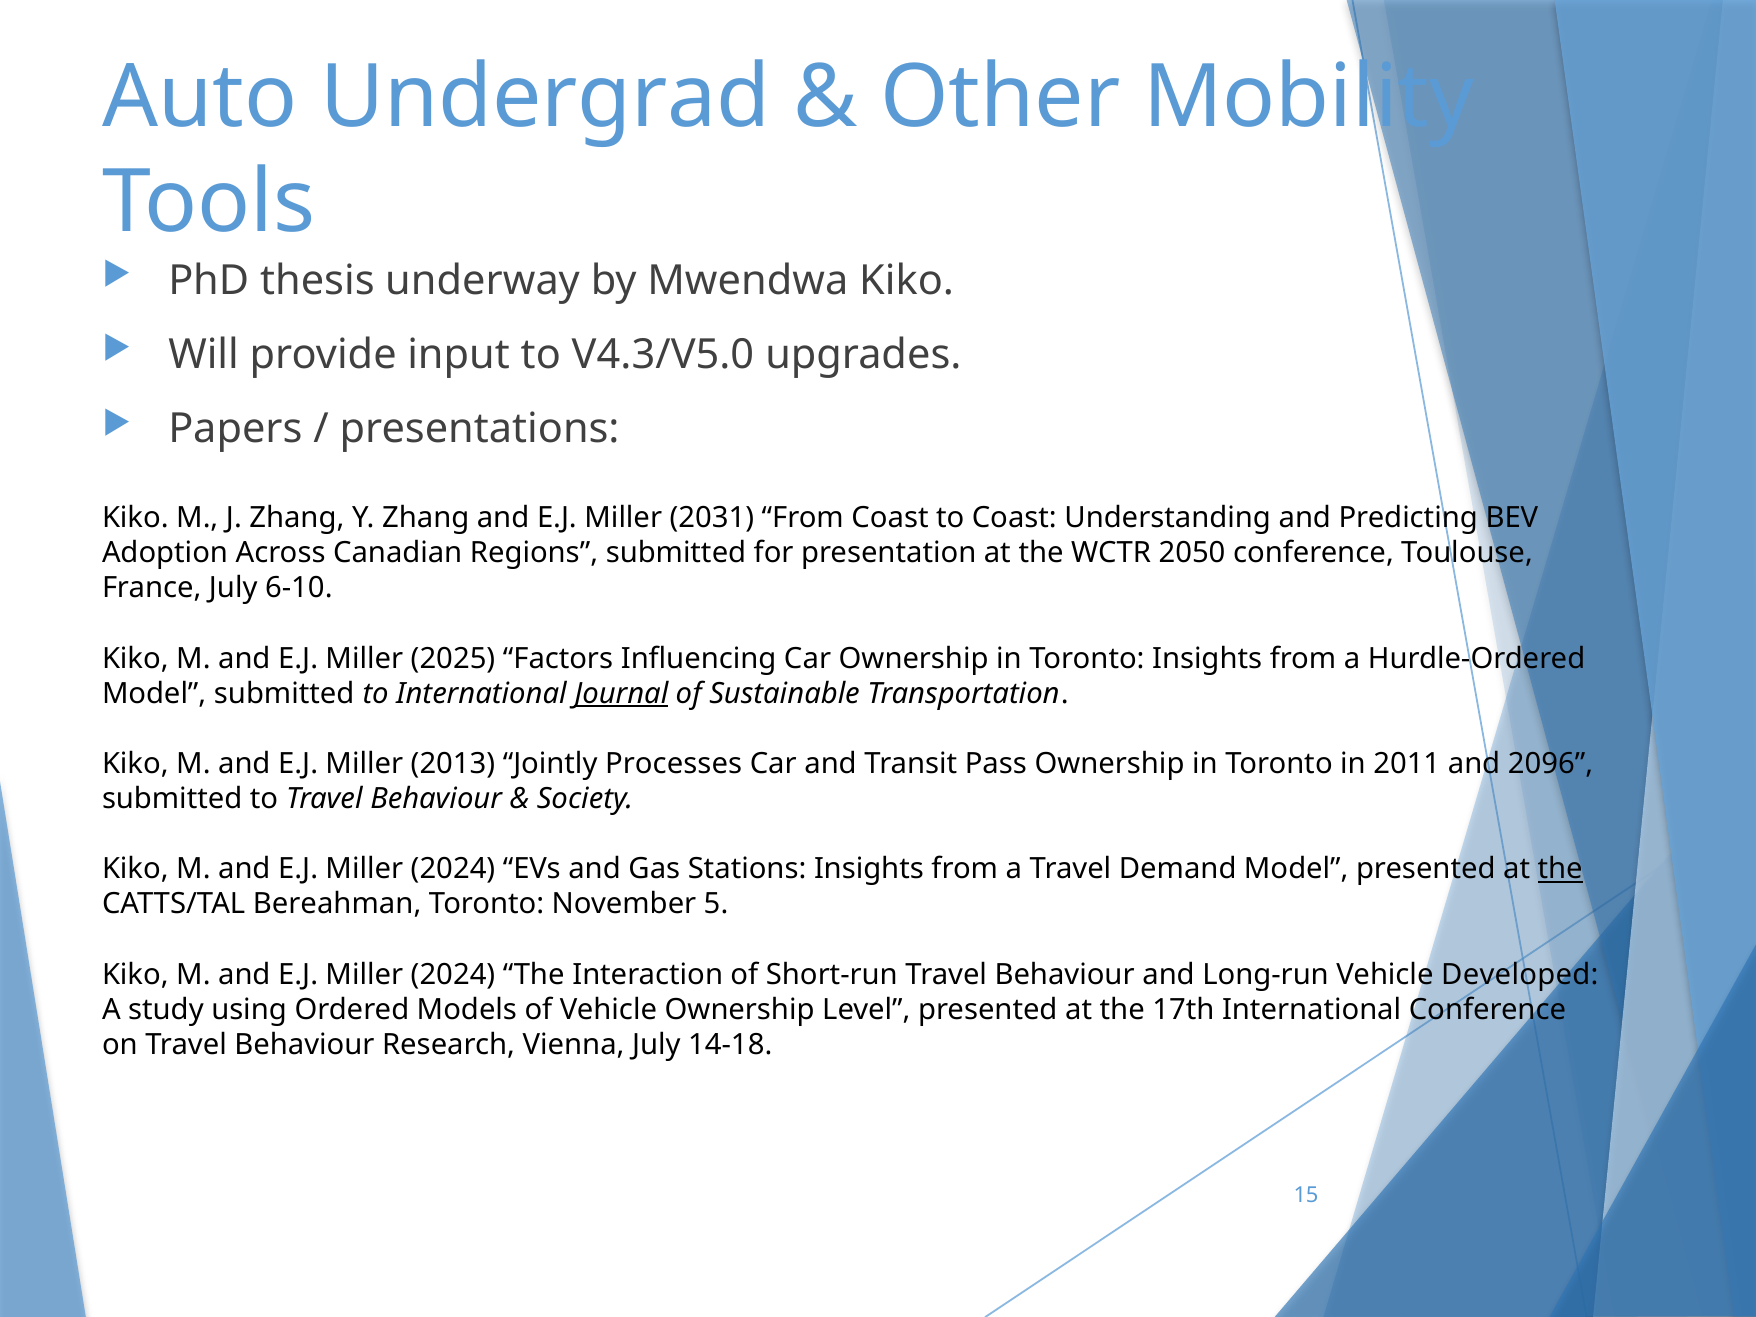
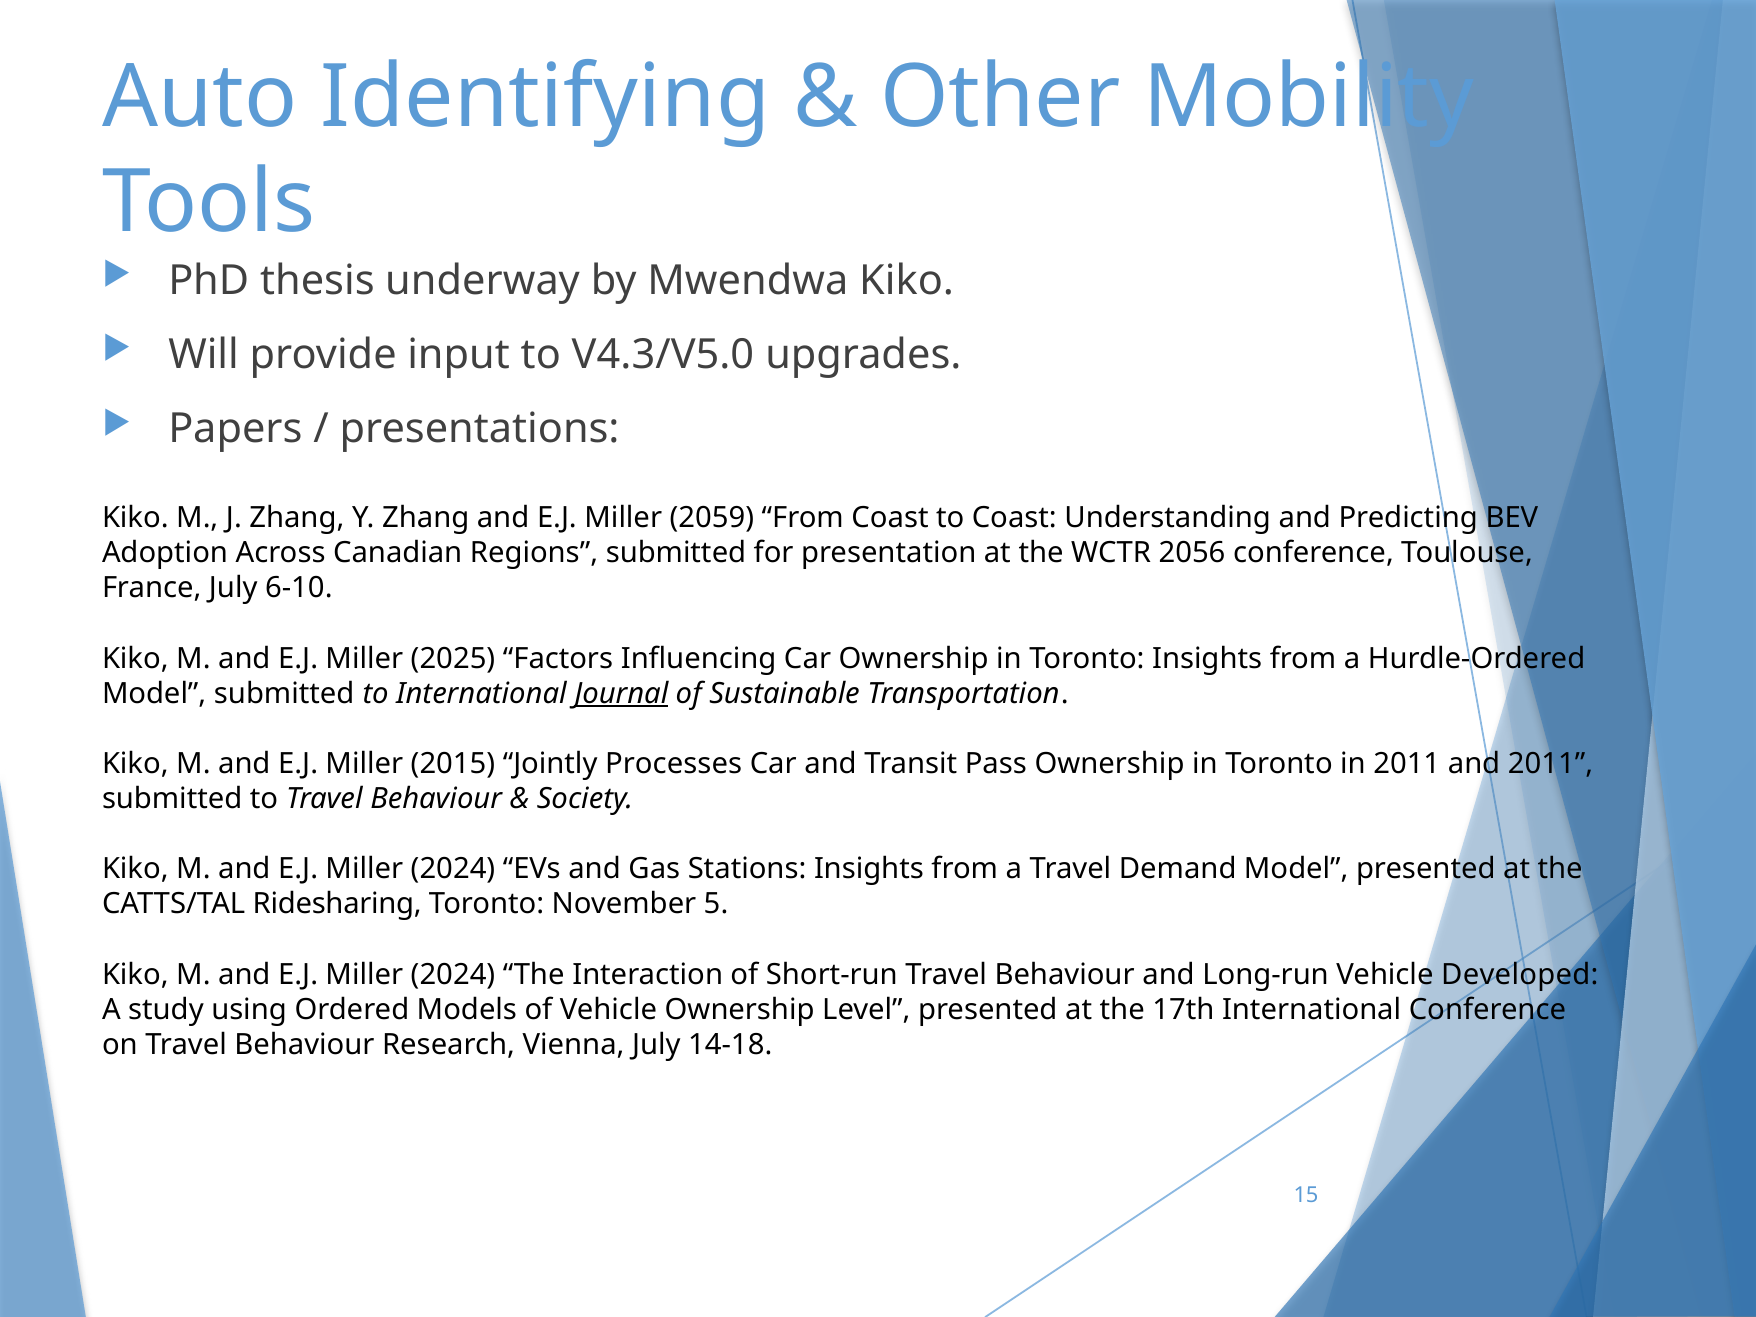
Undergrad: Undergrad -> Identifying (545, 98)
2031: 2031 -> 2059 (712, 518)
2050: 2050 -> 2056 (1192, 553)
2013: 2013 -> 2015 (453, 764)
and 2096: 2096 -> 2011 (1551, 764)
the underline: present -> none (1560, 869)
Bereahman: Bereahman -> Ridesharing (337, 904)
